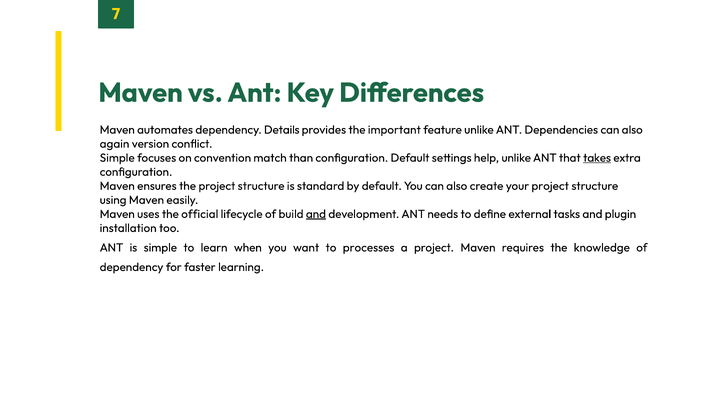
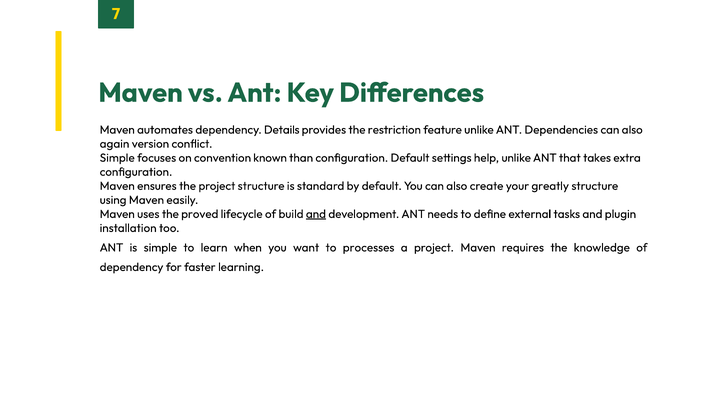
important: important -> restriction (394, 130)
match: match -> known (270, 158)
takes underline: present -> none (597, 158)
your project: project -> greatly (550, 186)
official: official -> proved (200, 214)
